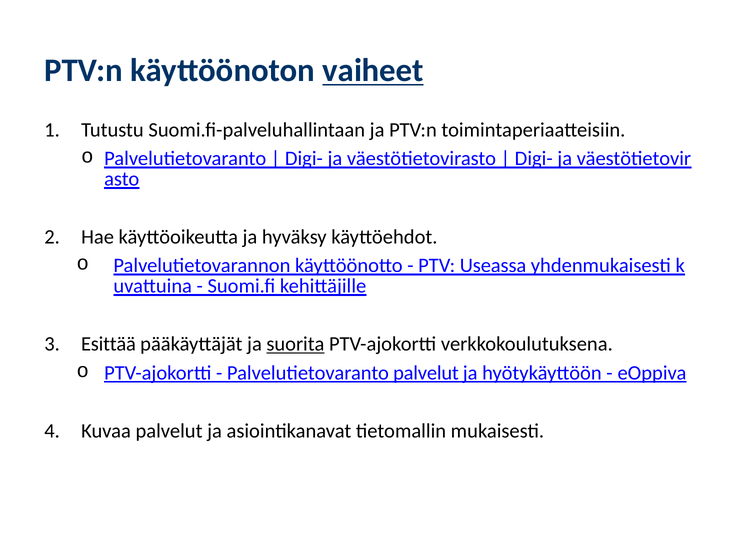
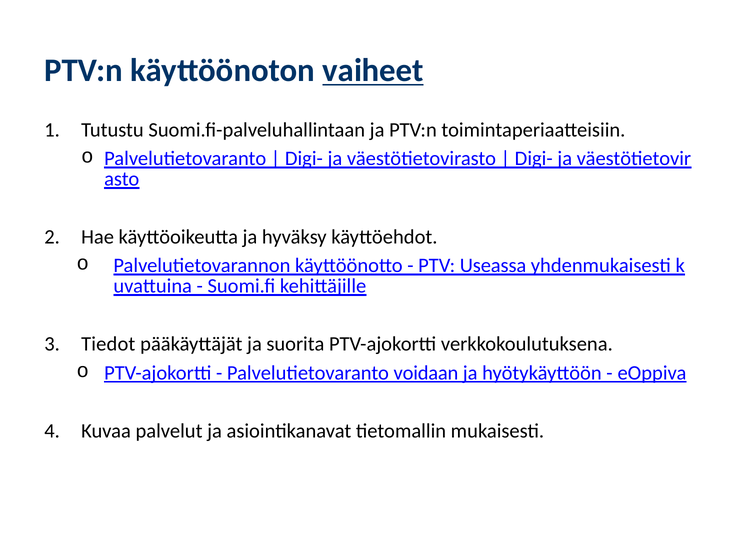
Esittää: Esittää -> Tiedot (108, 344)
suorita underline: present -> none (295, 344)
Palvelutietovaranto palvelut: palvelut -> voidaan (426, 373)
